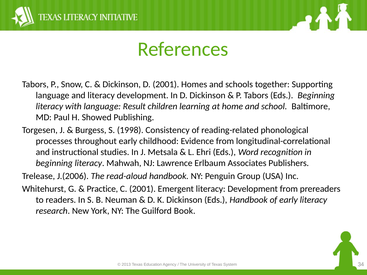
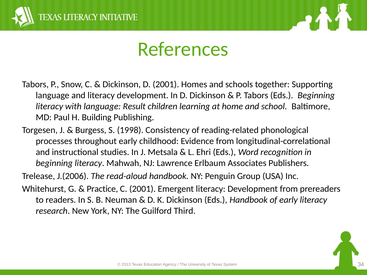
Showed: Showed -> Building (97, 117)
Book: Book -> Third (185, 211)
